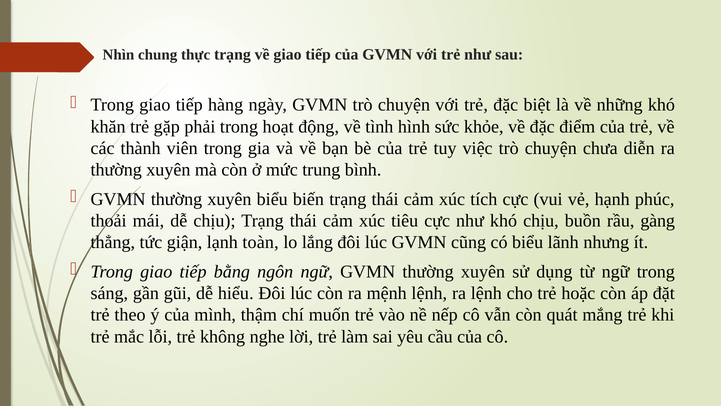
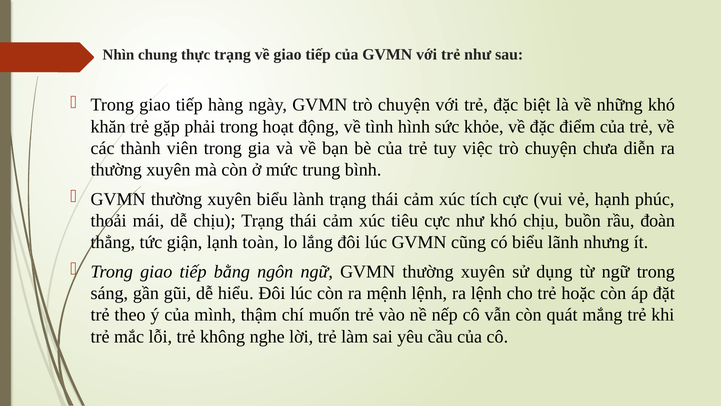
biến: biến -> lành (308, 199)
gàng: gàng -> đoàn (658, 221)
